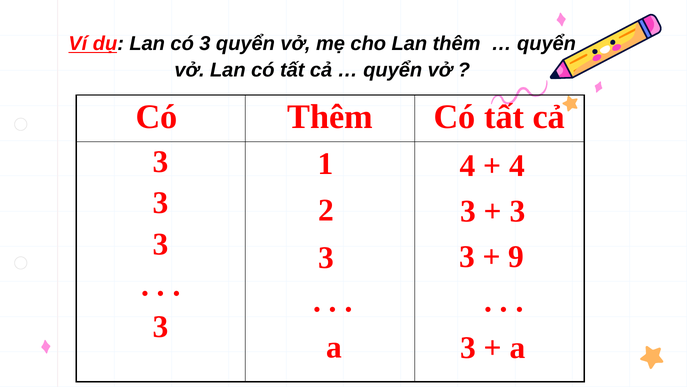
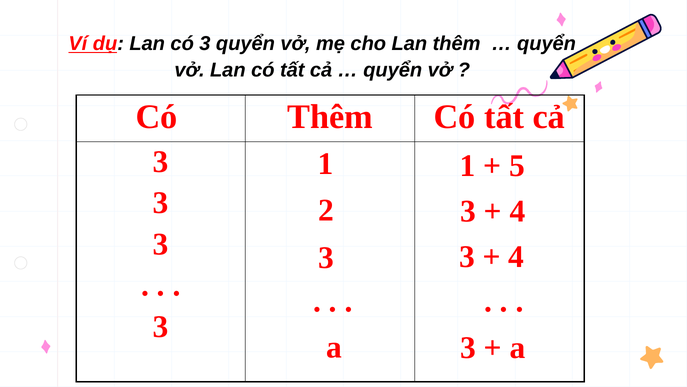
1 4: 4 -> 1 (468, 165)
4: 4 -> 5 (517, 165)
3: 3 -> 4 (518, 211)
9: 9 -> 4 (516, 256)
